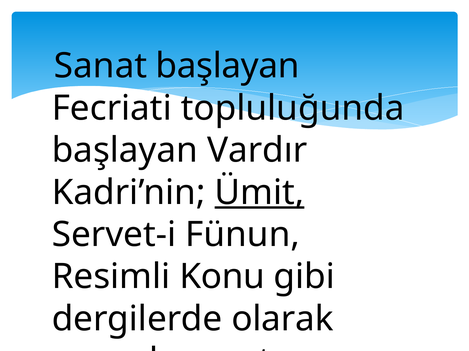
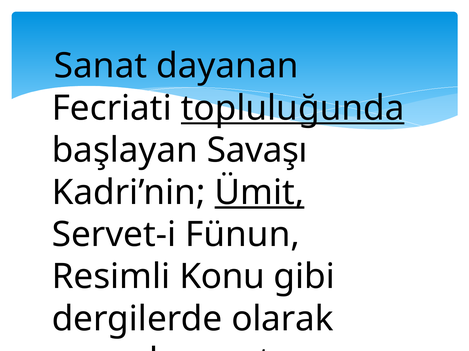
Sanat başlayan: başlayan -> dayanan (227, 66)
topluluğunda underline: none -> present (293, 108)
Vardır: Vardır -> Savaşı (257, 151)
